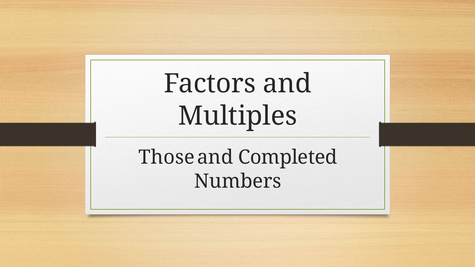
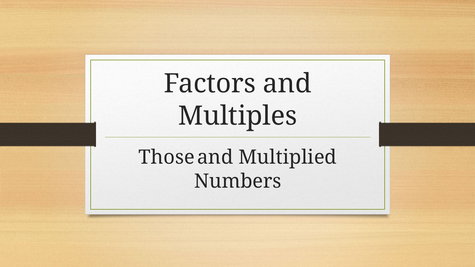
Completed: Completed -> Multiplied (288, 158)
